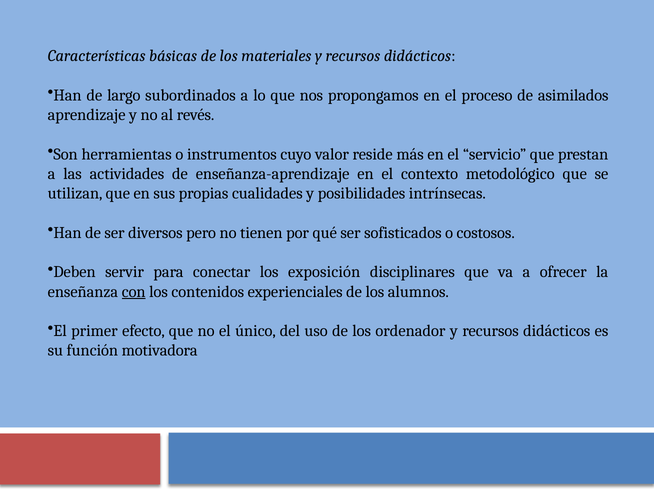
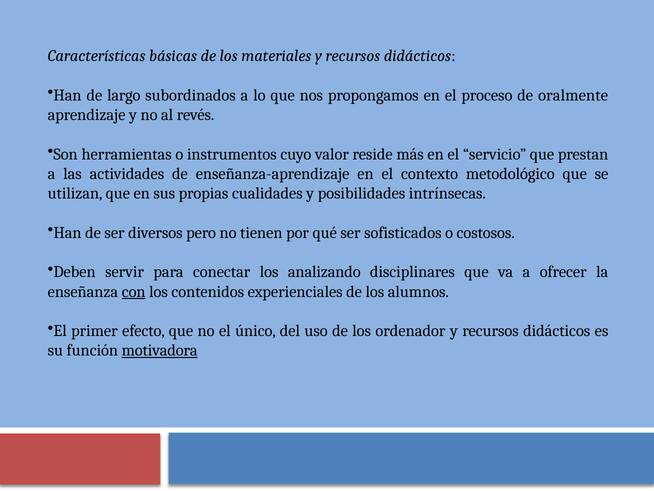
asimilados: asimilados -> oralmente (573, 95)
exposición: exposición -> analizando (324, 272)
motivadora underline: none -> present (160, 350)
